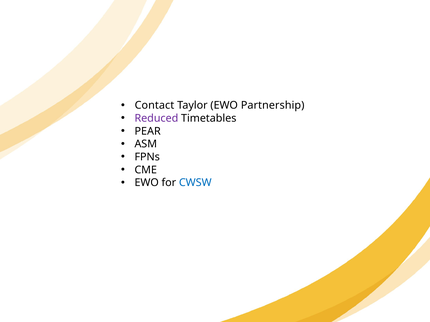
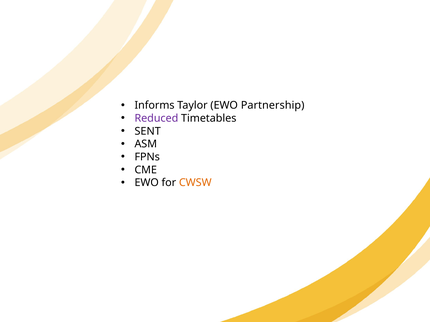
Contact: Contact -> Informs (155, 106)
PEAR: PEAR -> SENT (148, 131)
CWSW colour: blue -> orange (195, 183)
